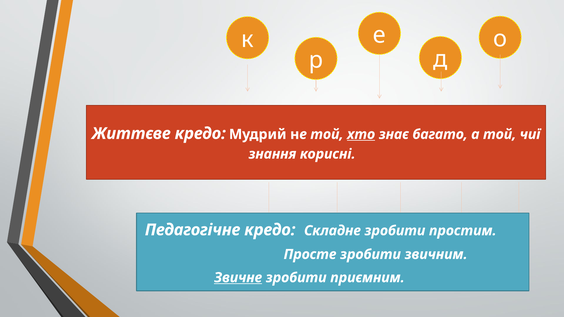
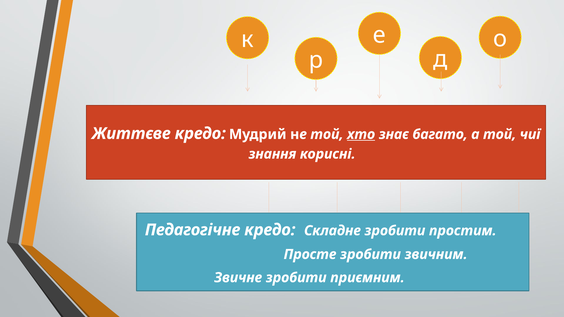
Звичне underline: present -> none (238, 278)
